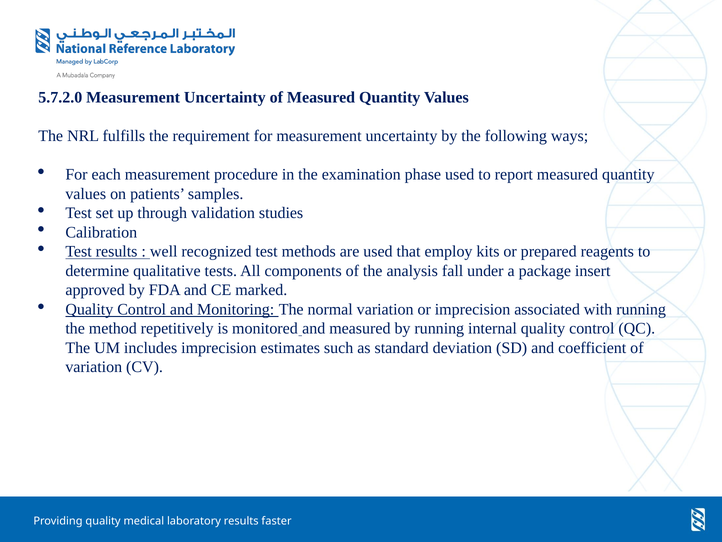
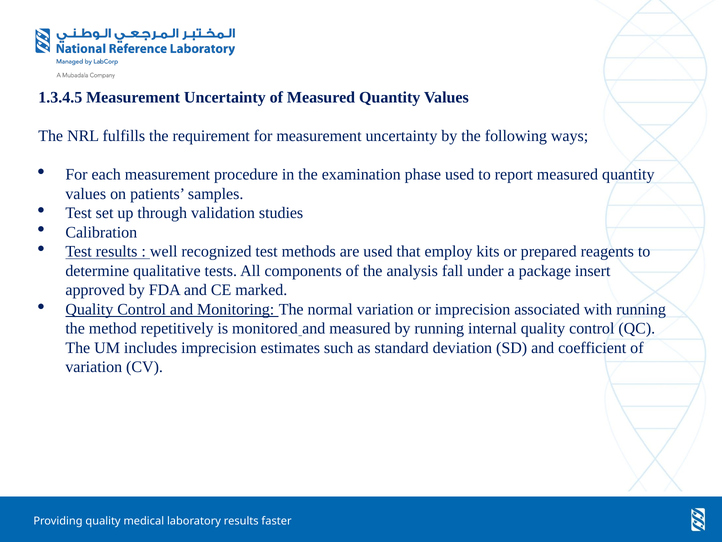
5.7.2.0: 5.7.2.0 -> 1.3.4.5 (60, 97)
